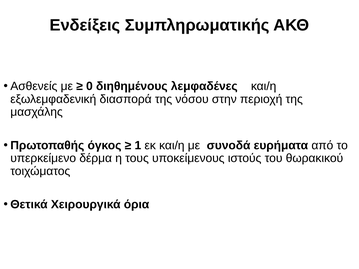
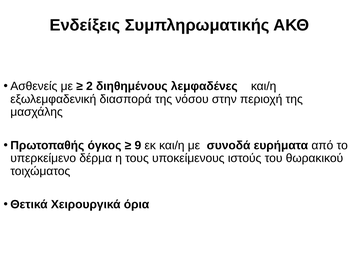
0: 0 -> 2 (89, 86)
1: 1 -> 9 (138, 145)
